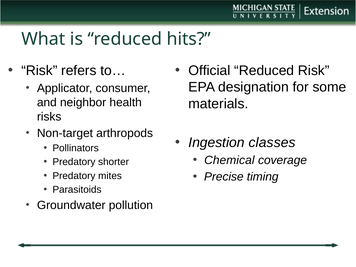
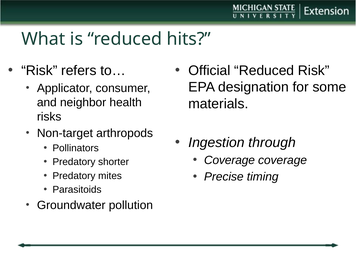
classes: classes -> through (272, 143)
Chemical: Chemical -> Coverage (229, 160)
